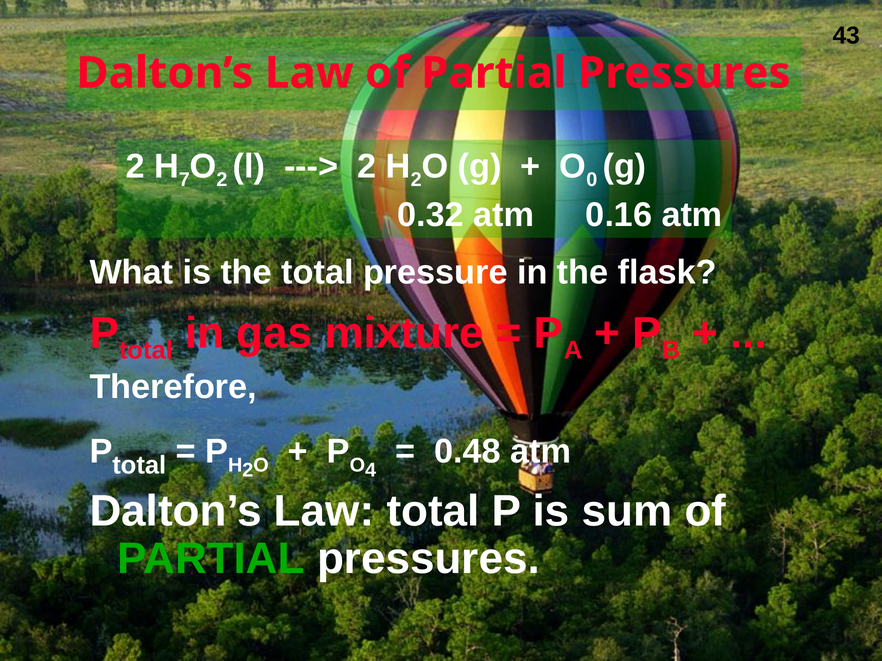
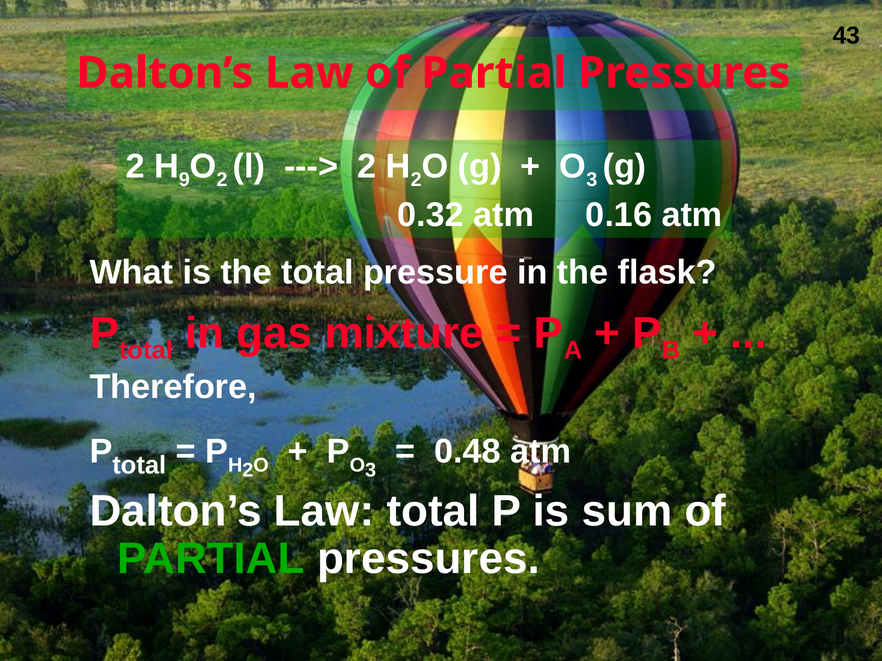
7: 7 -> 9 (184, 180)
0: 0 -> 3 (592, 180)
4: 4 -> 3 (371, 470)
